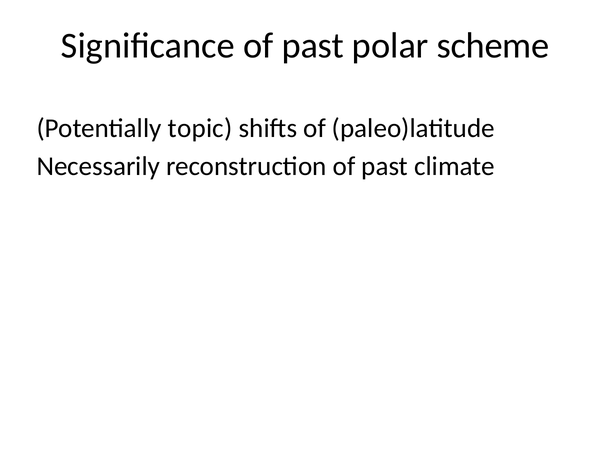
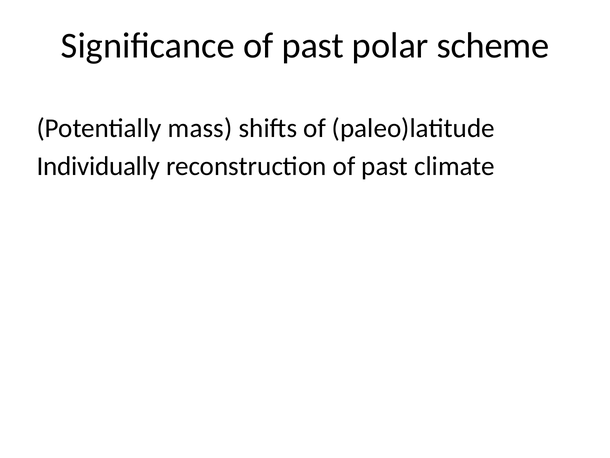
topic: topic -> mass (200, 128)
Necessarily: Necessarily -> Individually (98, 166)
